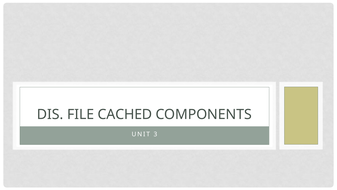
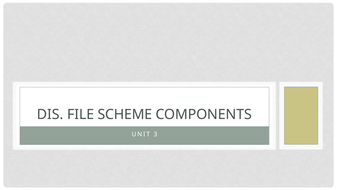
CACHED: CACHED -> SCHEME (125, 114)
